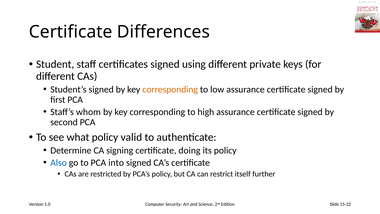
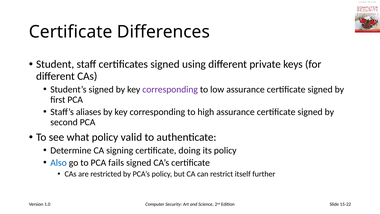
corresponding colour: orange -> purple (170, 89)
whom: whom -> aliases (89, 112)
into: into -> fails (116, 162)
